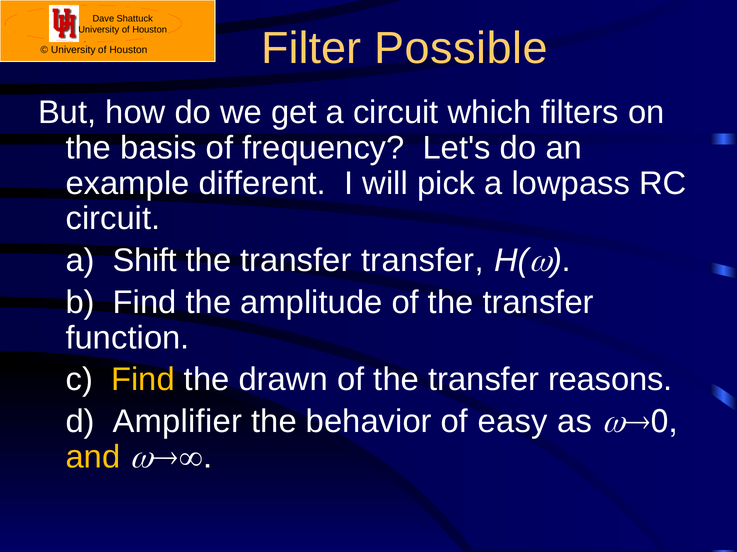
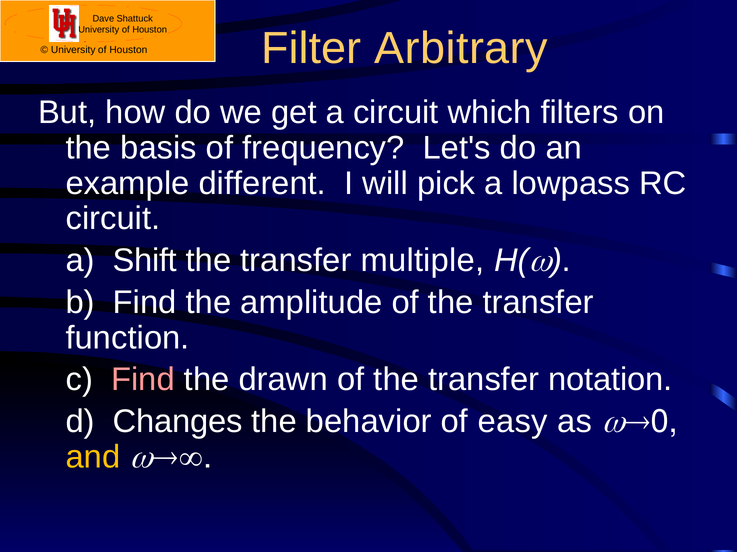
Possible: Possible -> Arbitrary (461, 49)
transfer transfer: transfer -> multiple (422, 261)
Find colour: yellow -> pink (143, 380)
reasons: reasons -> notation (610, 380)
Amplifier: Amplifier -> Changes (178, 422)
